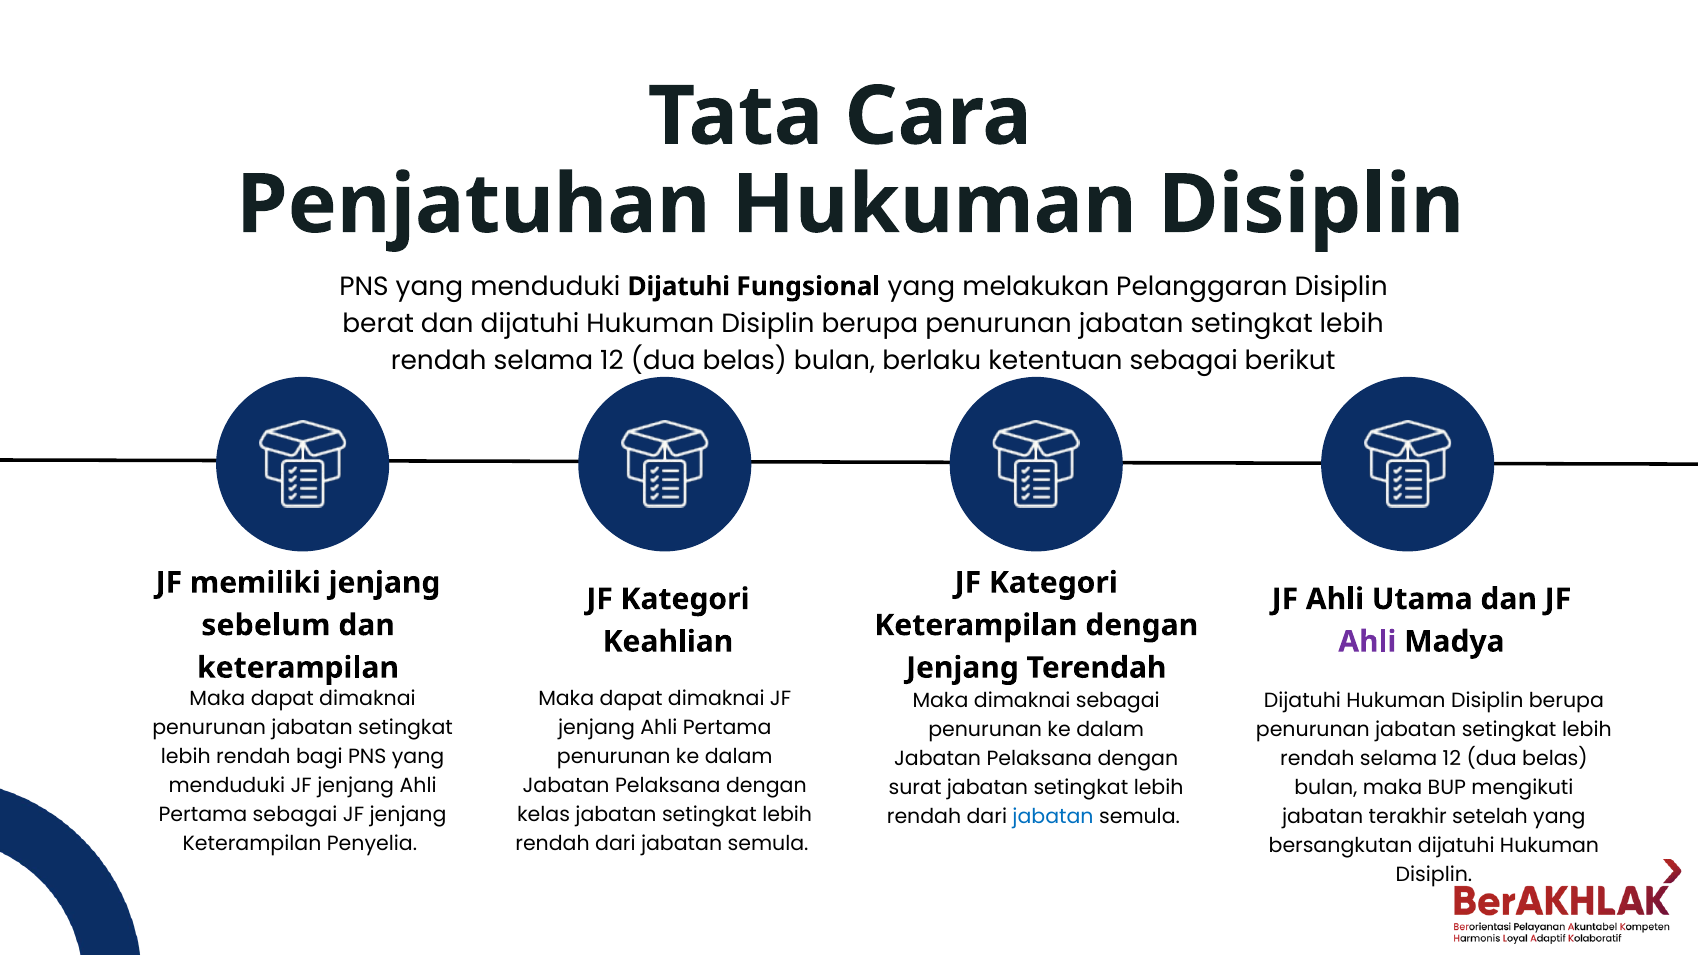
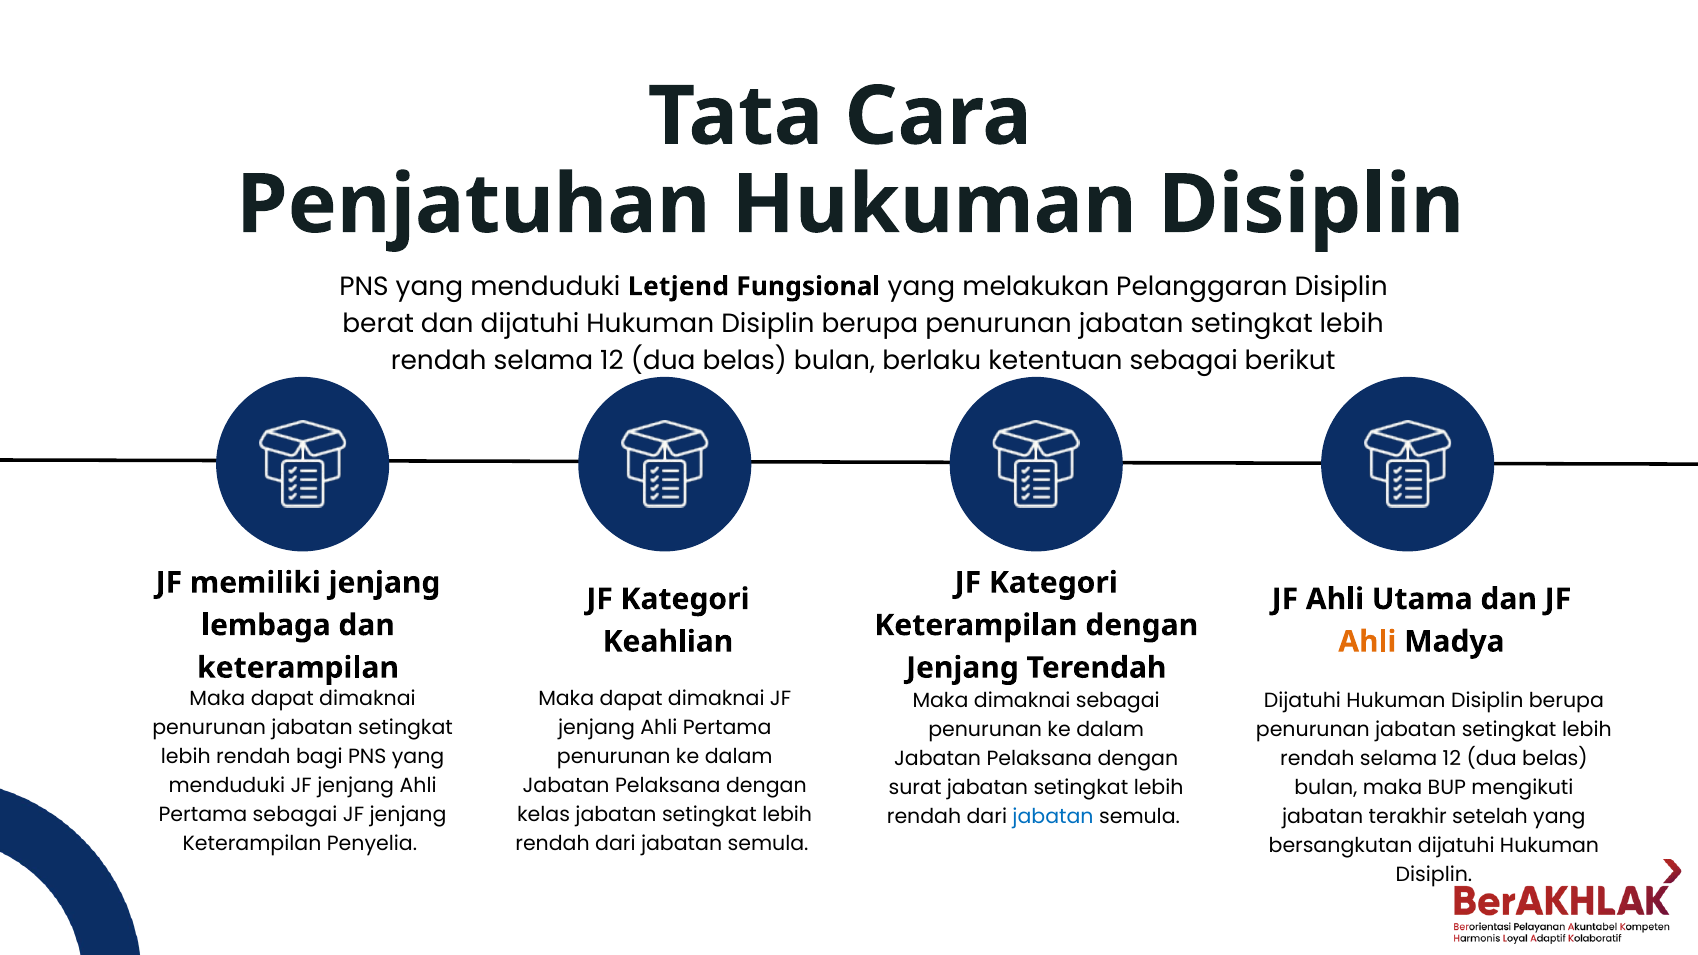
menduduki Dijatuhi: Dijatuhi -> Letjend (678, 286)
sebelum: sebelum -> lembaga (266, 625)
Ahli colour: purple -> orange (1367, 642)
